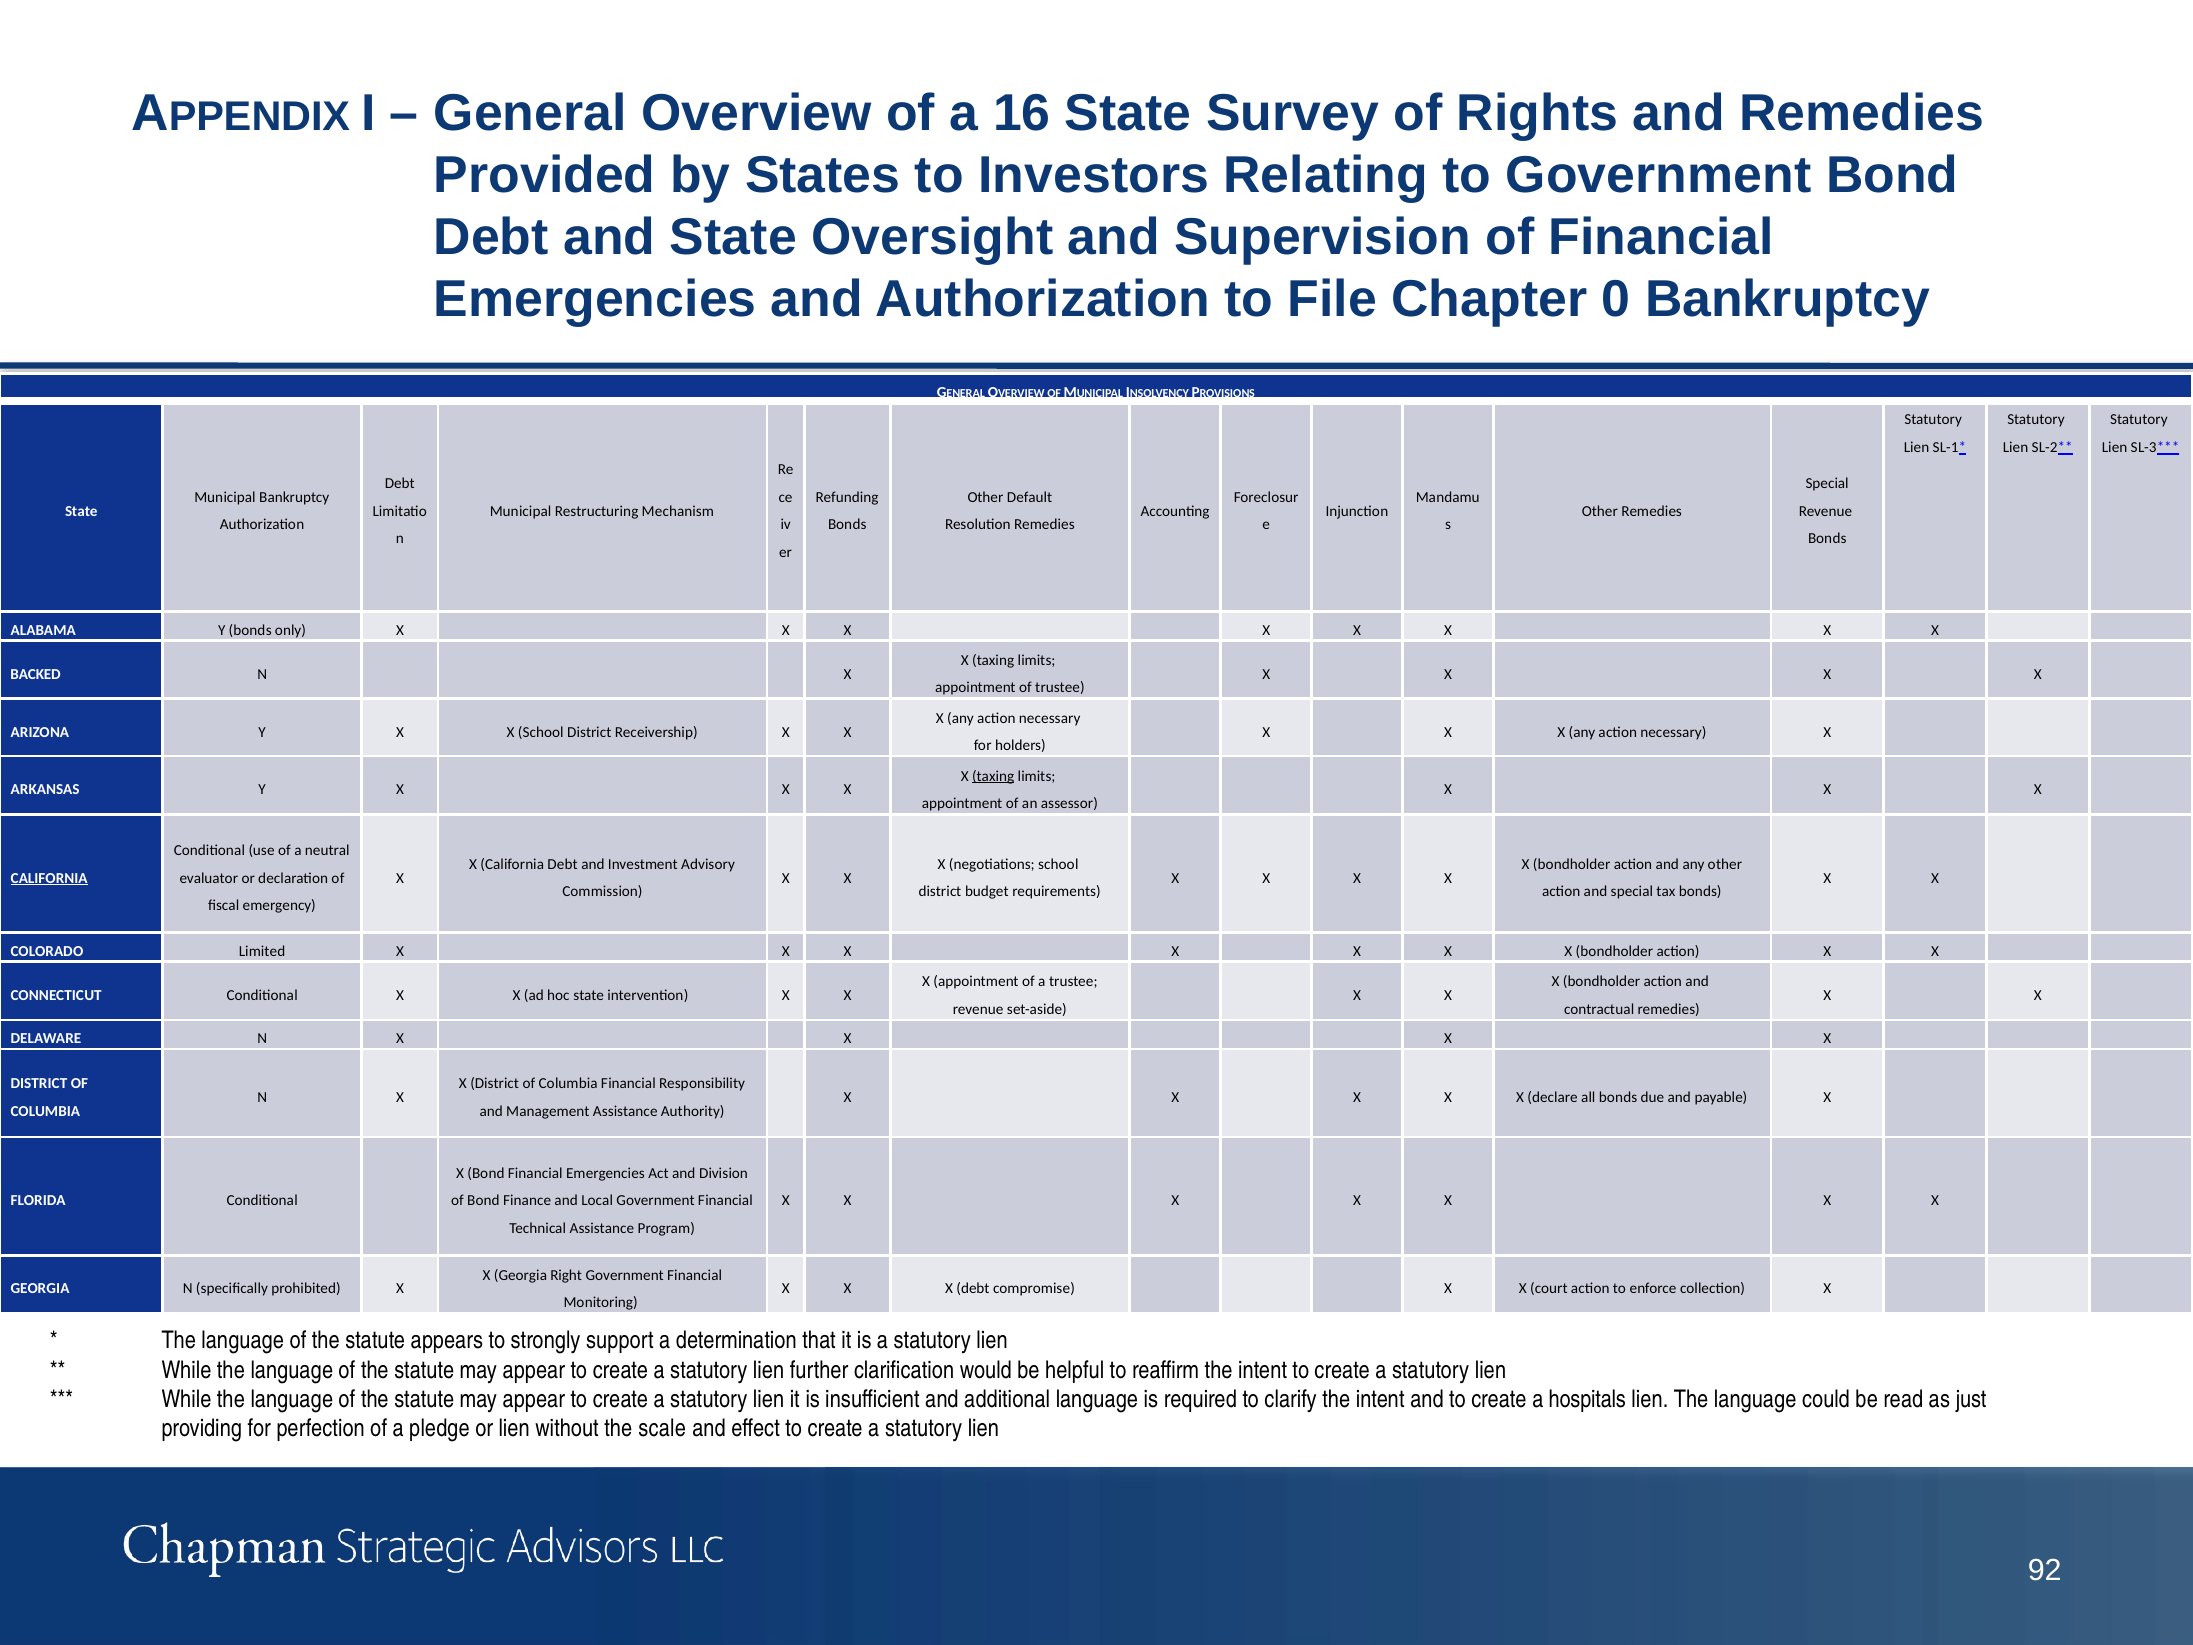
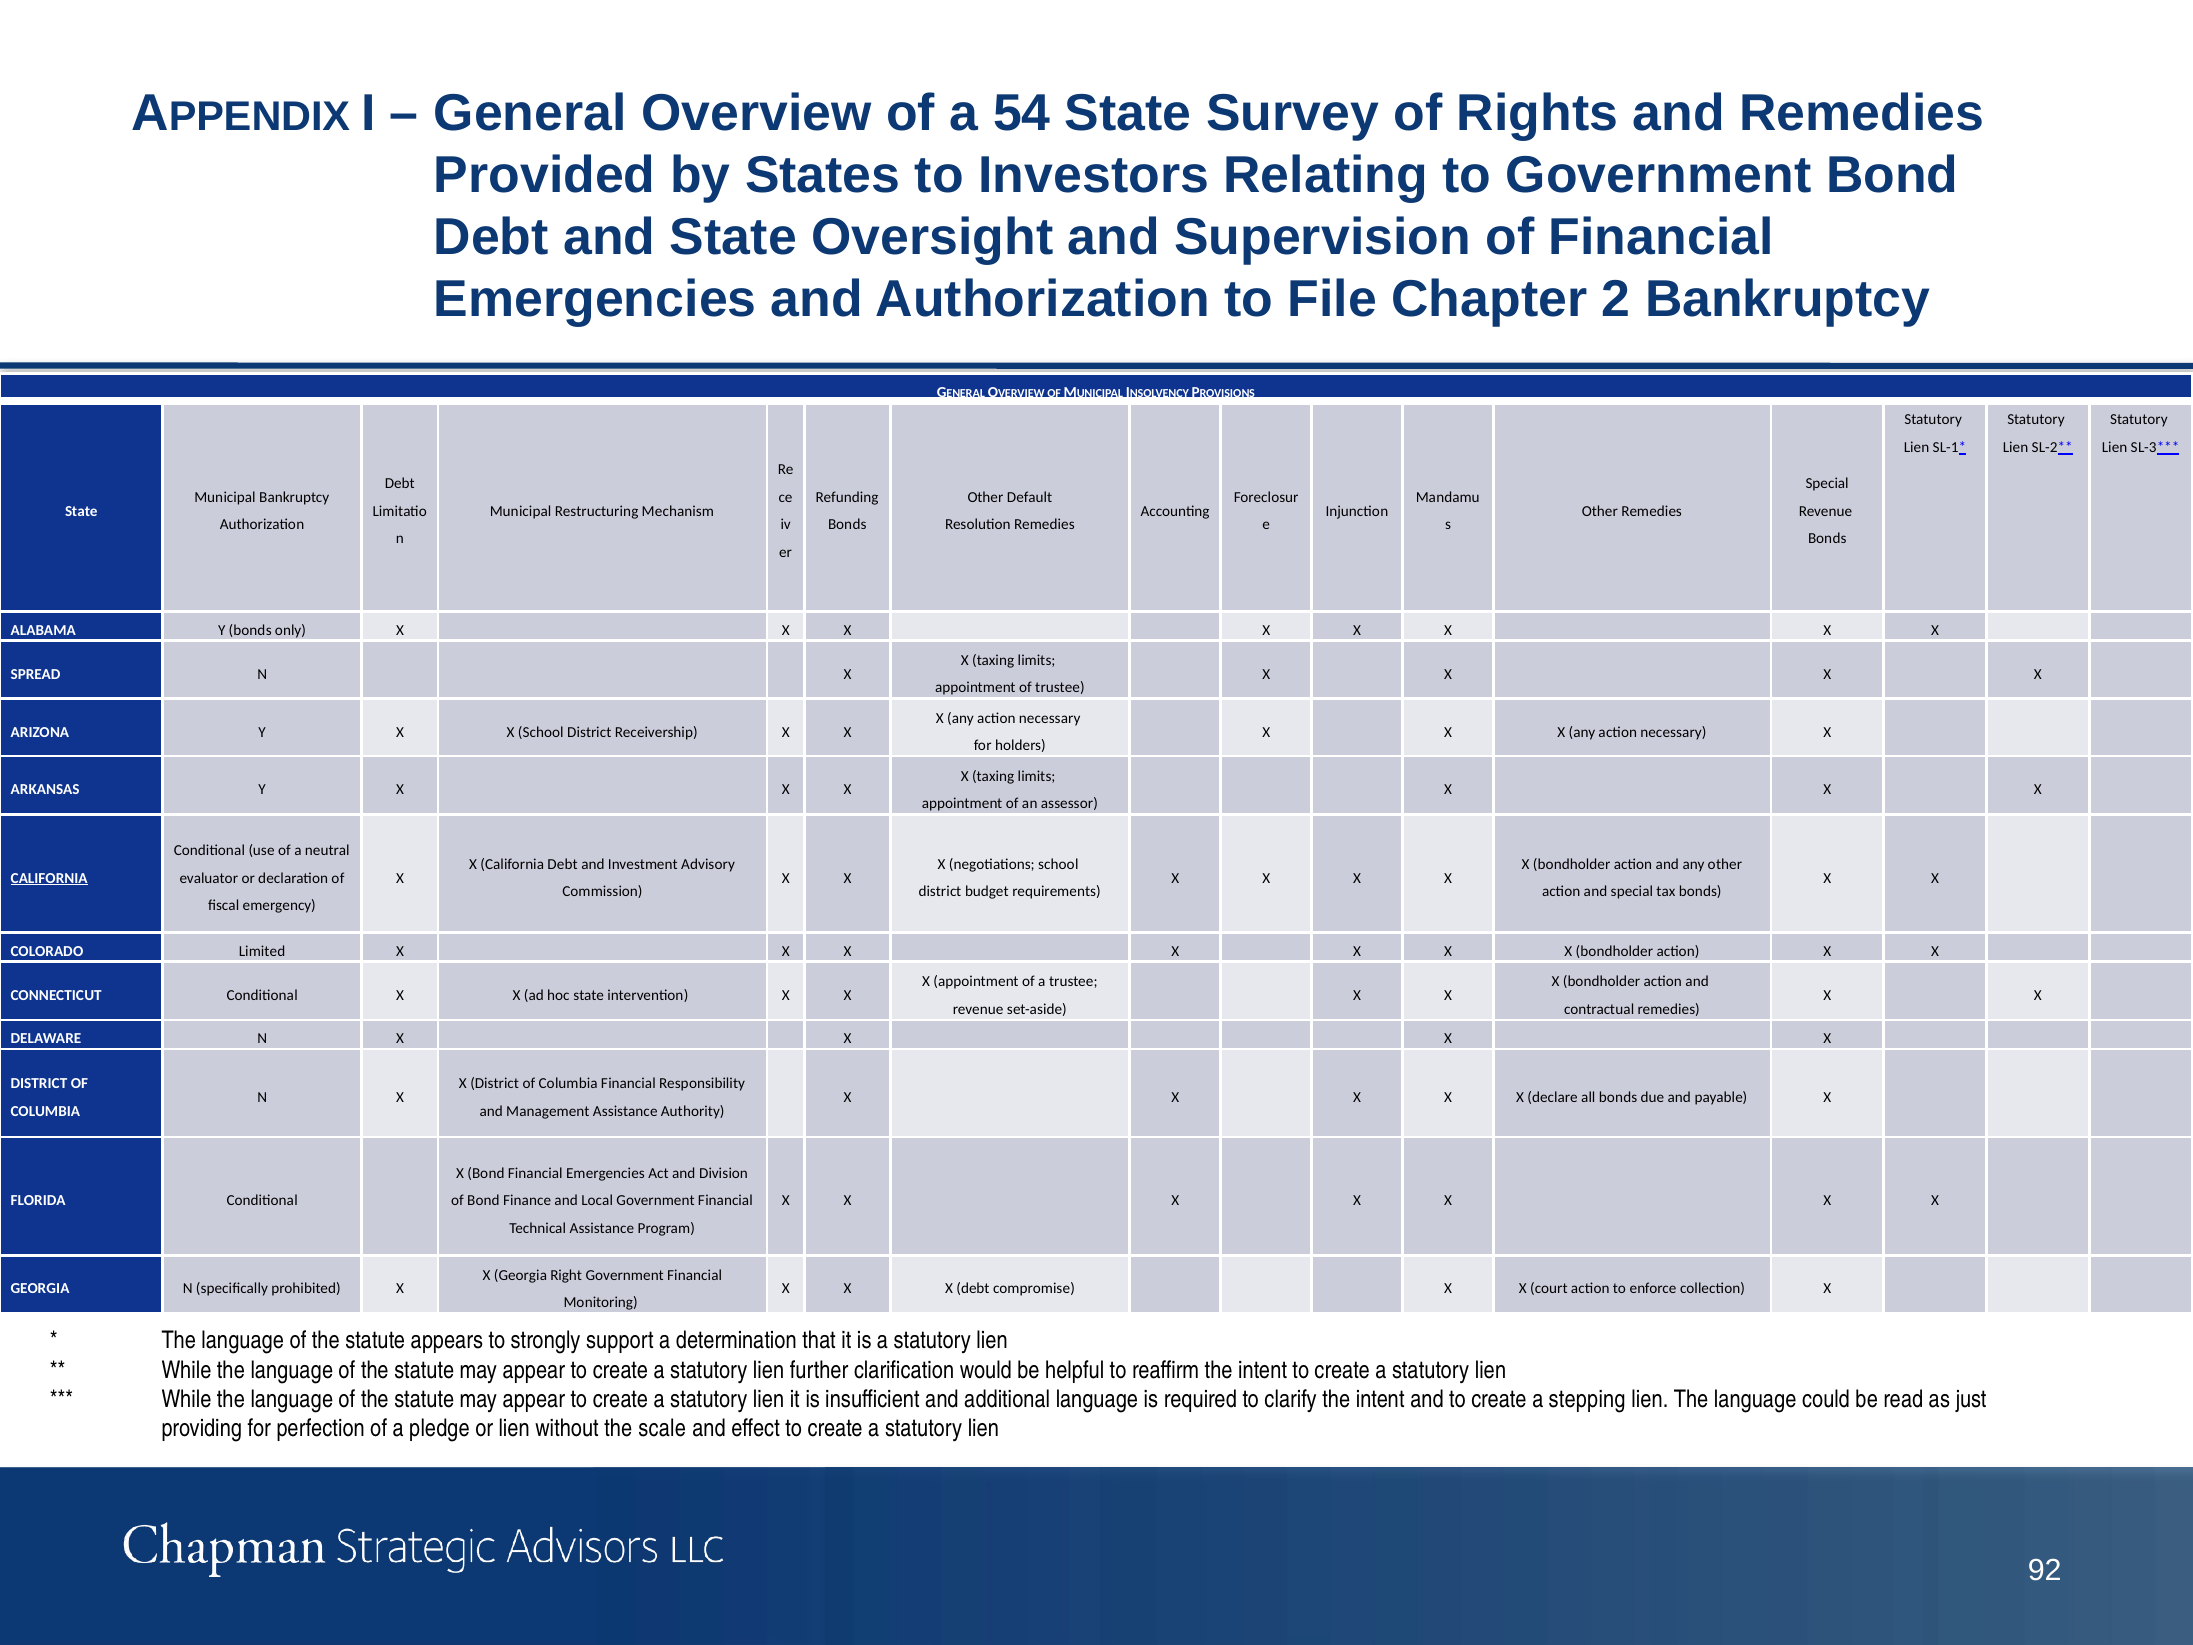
16: 16 -> 54 (1022, 113)
0: 0 -> 2 (1616, 300)
BACKED: BACKED -> SPREAD (36, 674)
taxing underline: present -> none (993, 776)
hospitals: hospitals -> stepping (1587, 1399)
